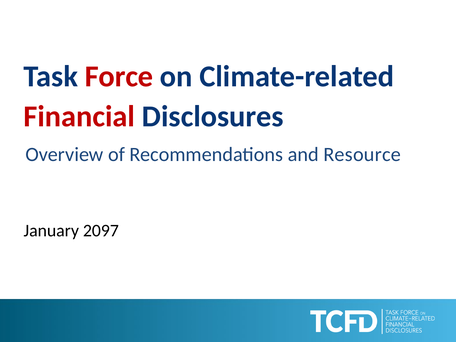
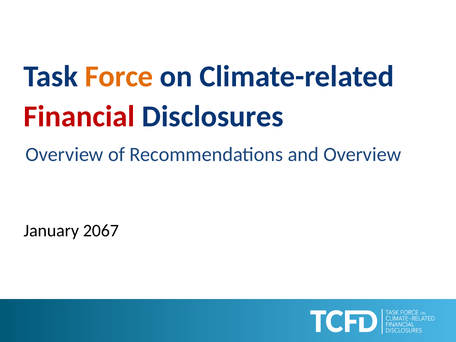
Force colour: red -> orange (119, 76)
and Resource: Resource -> Overview (362, 154)
2097: 2097 -> 2067 (101, 231)
